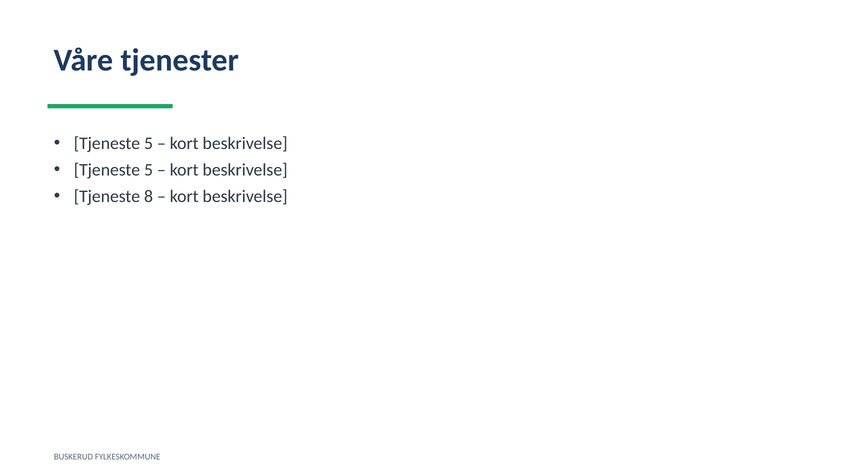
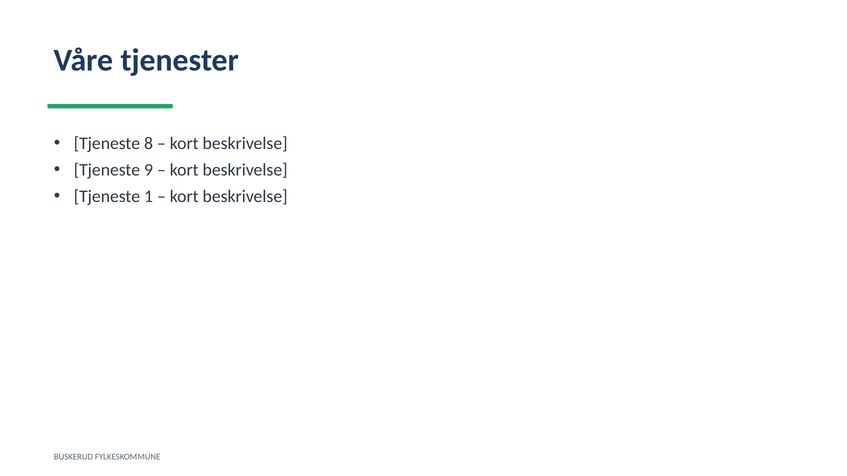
5: 5 -> 8 (148, 143)
5: 5 -> 9 (148, 170)
8: 8 -> 1 (148, 196)
